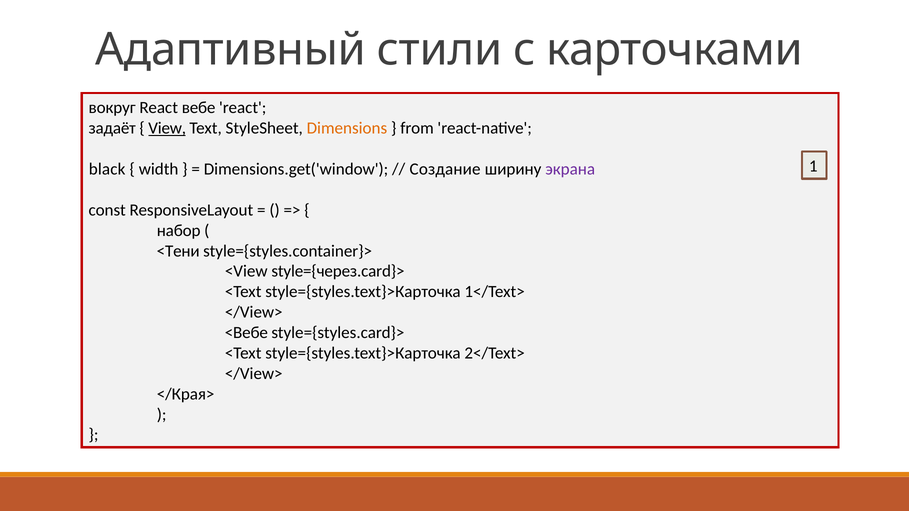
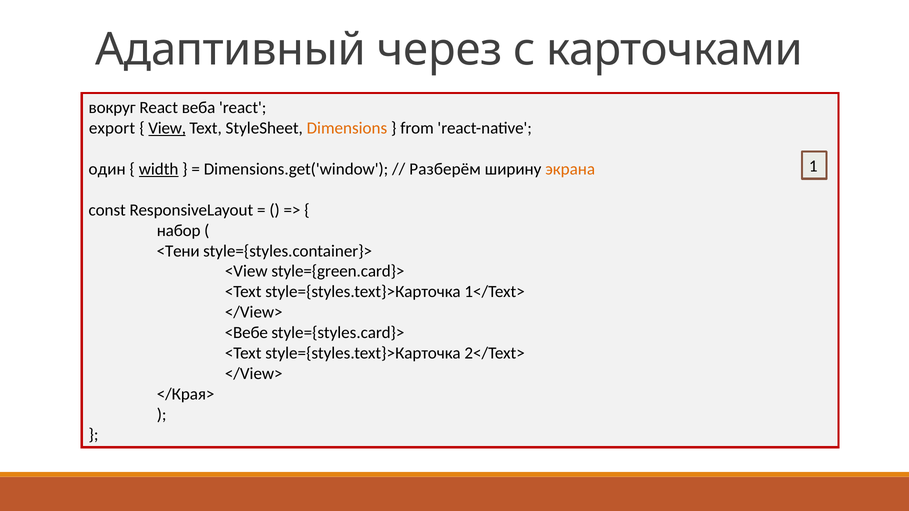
стили: стили -> через (440, 50)
вебе: вебе -> веба (199, 108)
задаёт: задаёт -> export (112, 128)
black: black -> один (107, 169)
width underline: none -> present (159, 169)
Создание: Создание -> Разберём (445, 169)
экрана colour: purple -> orange (570, 169)
style={через.card}>: style={через.card}> -> style={green.card}> (338, 272)
